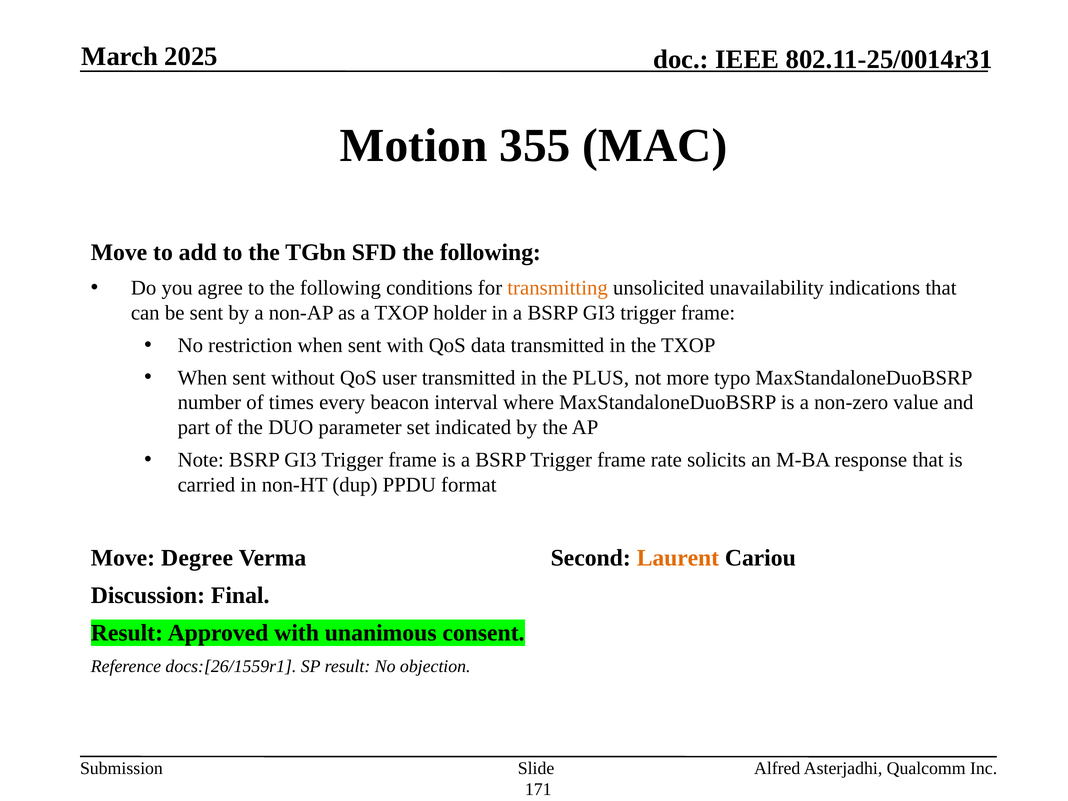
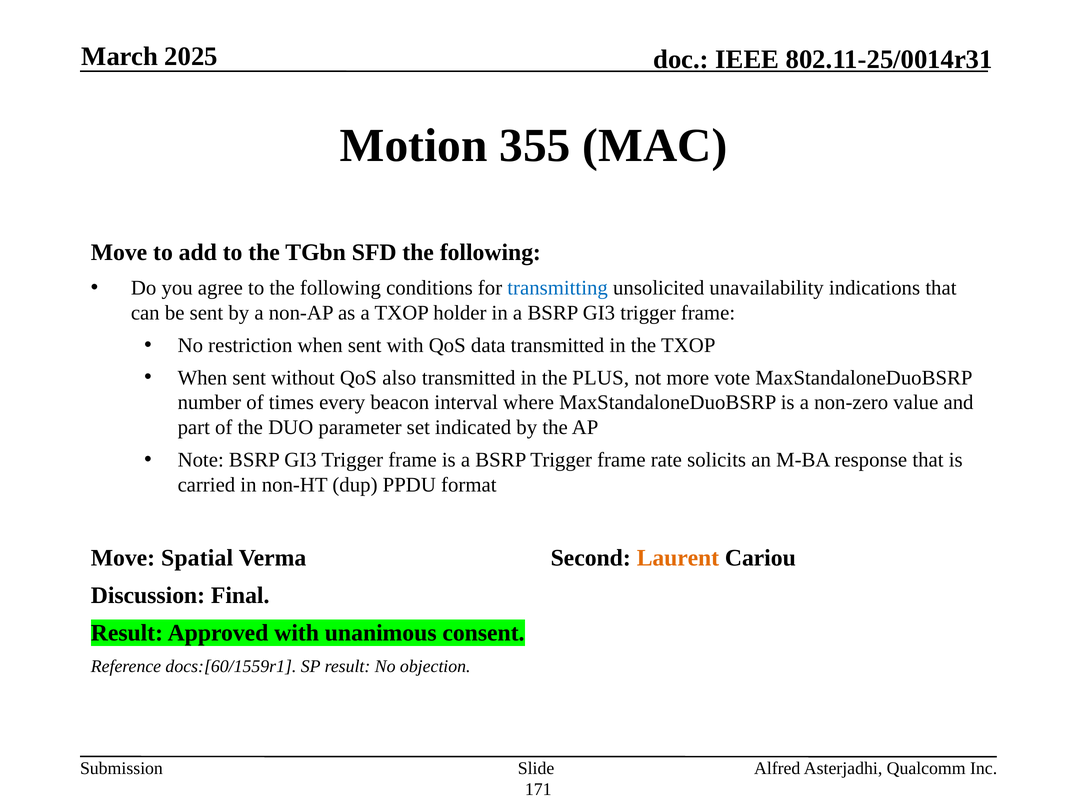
transmitting colour: orange -> blue (558, 288)
user: user -> also (399, 378)
typo: typo -> vote (732, 378)
Degree: Degree -> Spatial (197, 558)
docs:[26/1559r1: docs:[26/1559r1 -> docs:[60/1559r1 (231, 666)
